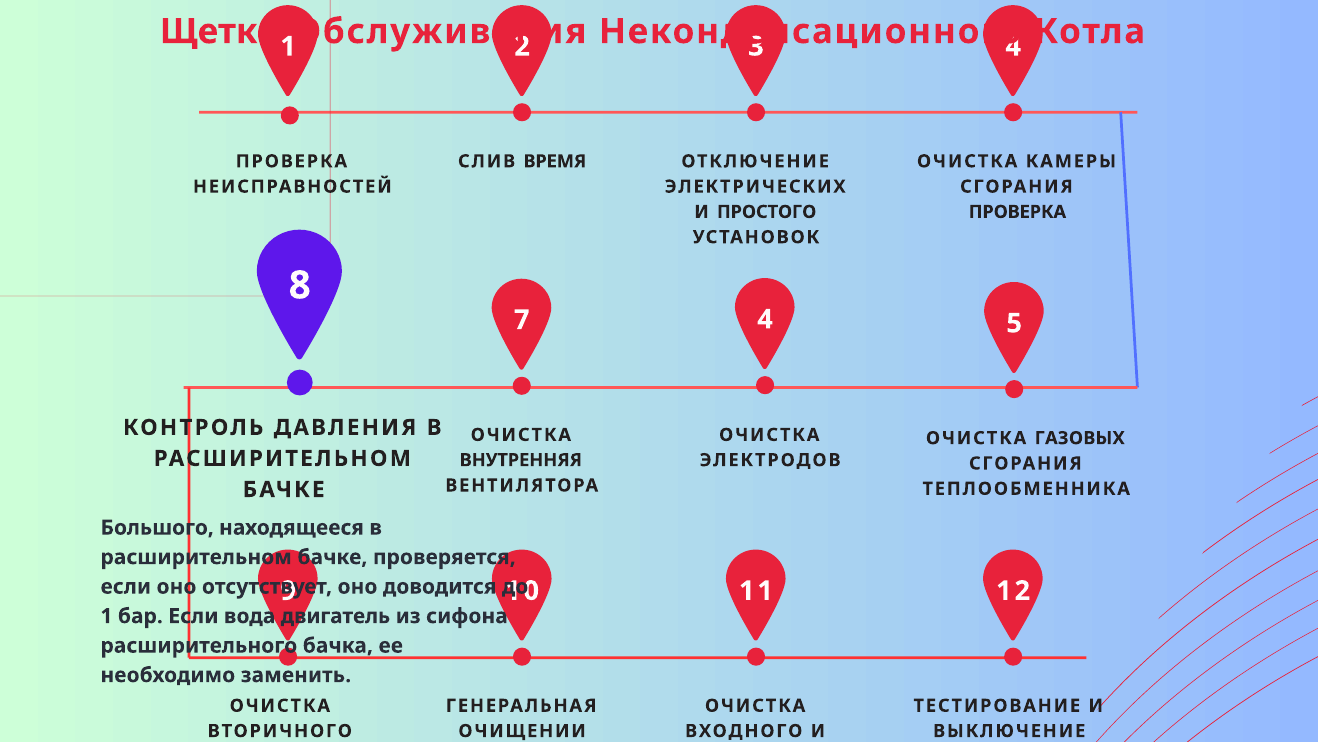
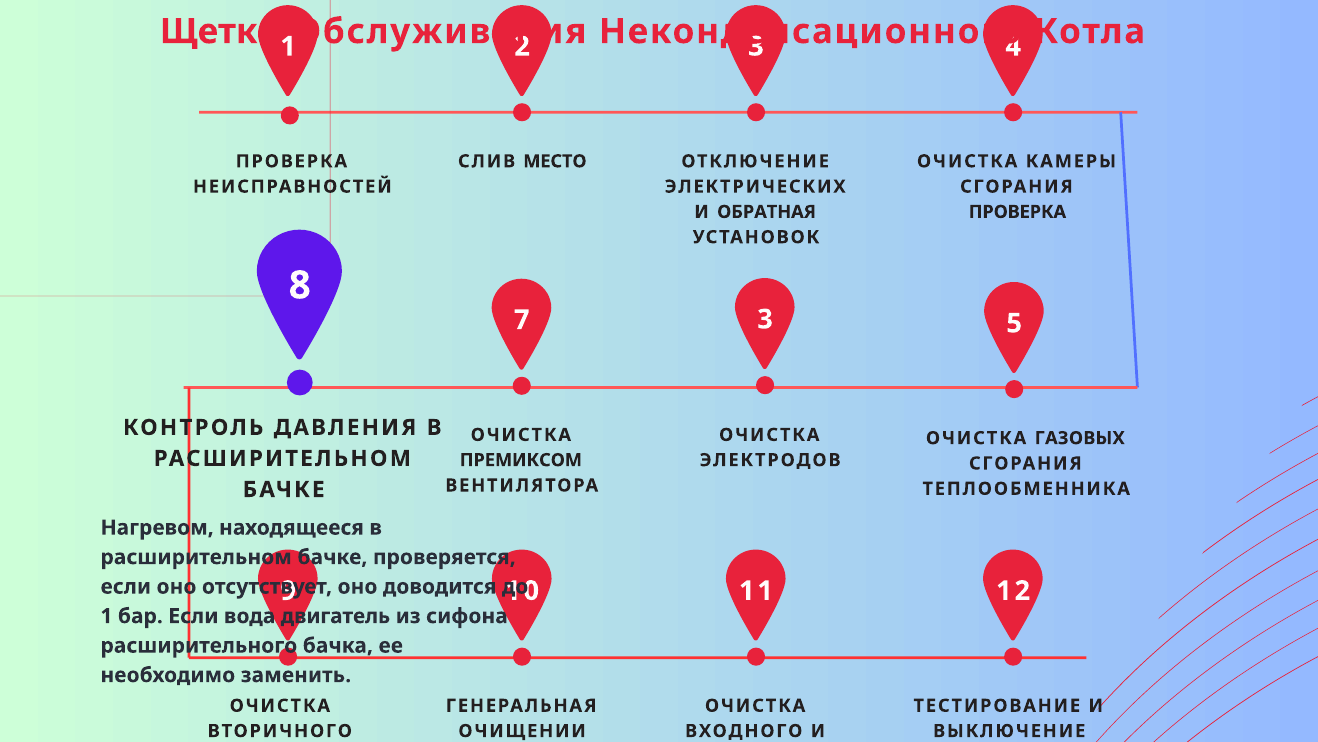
ВРЕМЯ: ВРЕМЯ -> МЕСТО (555, 161)
ПРОСТОГО: ПРОСТОГО -> ОБРАТНАЯ (767, 212)
7 4: 4 -> 3 (765, 319)
ВНУТРЕННЯЯ: ВНУТРЕННЯЯ -> ПРЕМИКСОМ (521, 460)
Большого: Большого -> Нагревом (157, 527)
